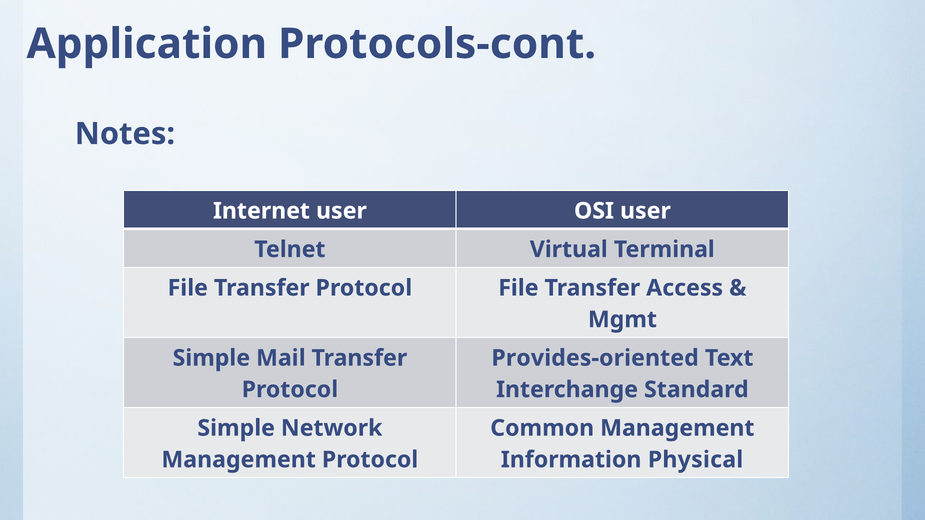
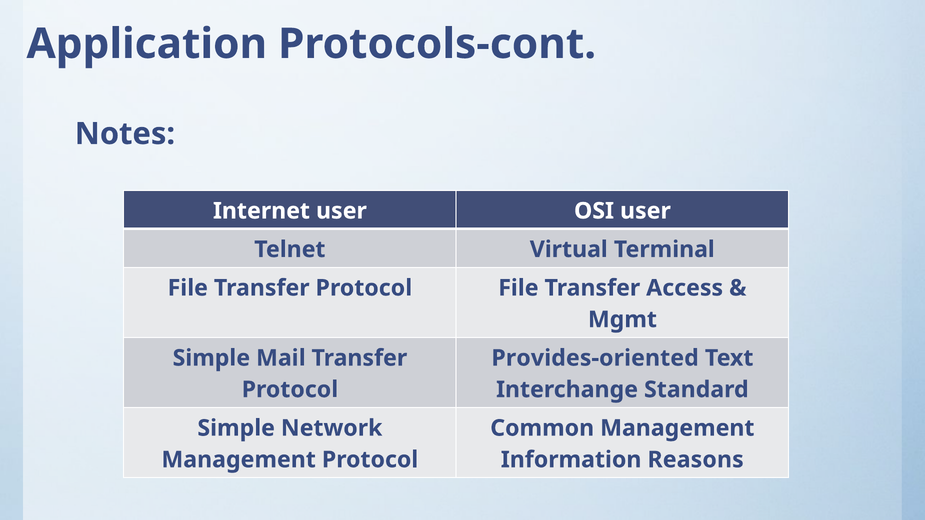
Physical: Physical -> Reasons (696, 460)
